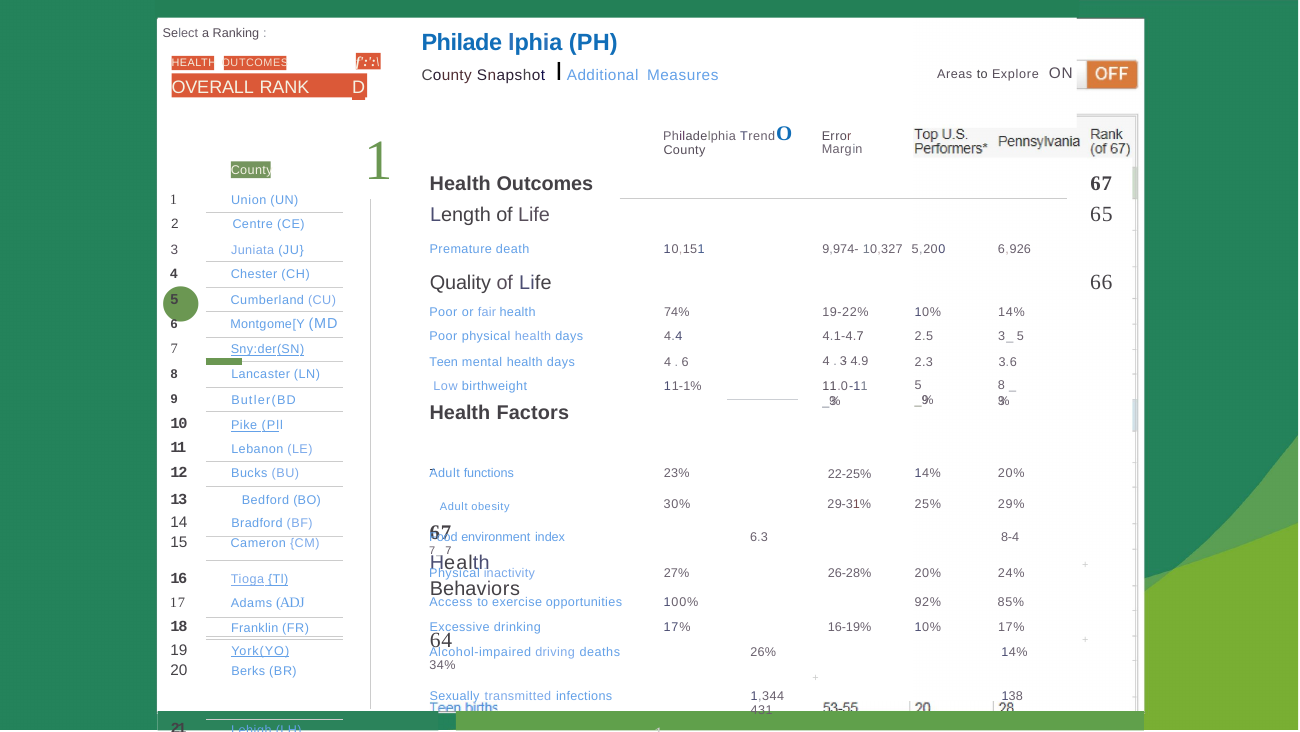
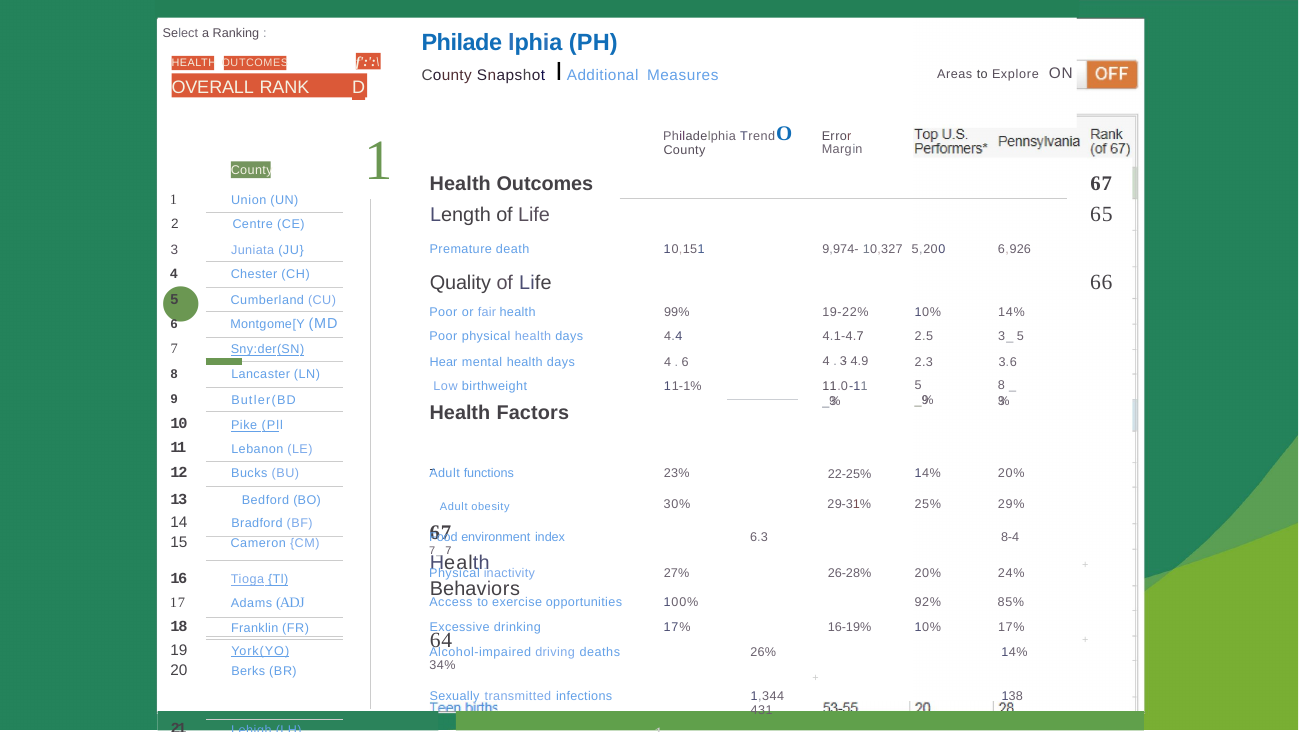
74%: 74% -> 99% (677, 313)
Teen: Teen -> Hear (443, 362)
